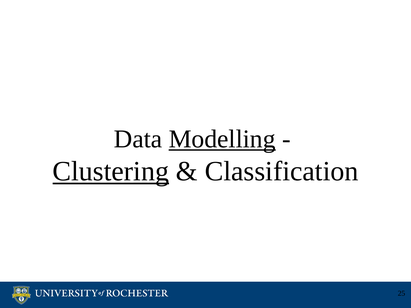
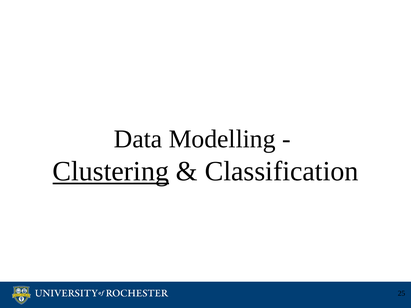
Modelling underline: present -> none (222, 139)
